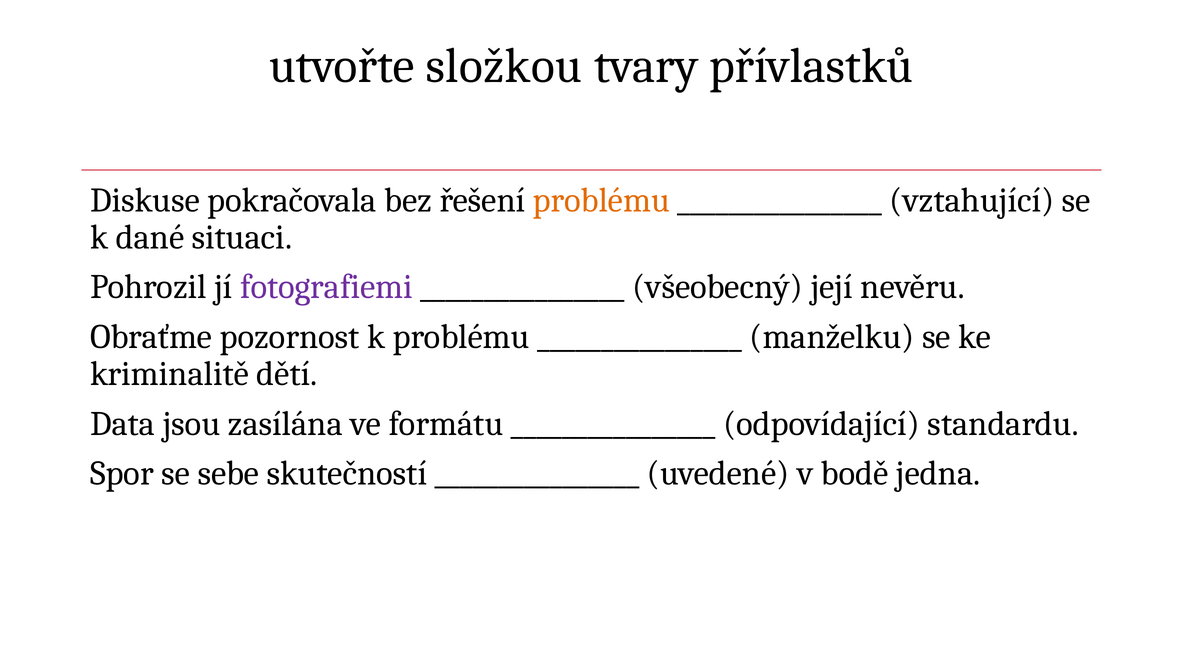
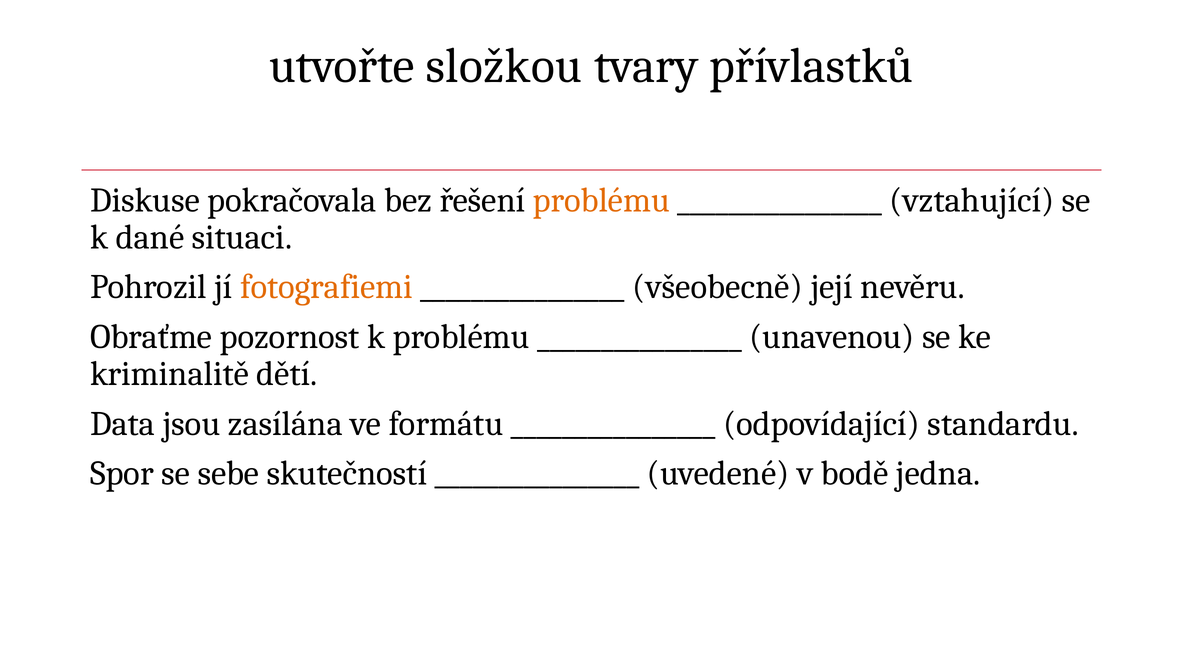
fotografiemi colour: purple -> orange (326, 287)
všeobecný: všeobecný -> všeobecně (718, 287)
manželku: manželku -> unavenou (832, 336)
